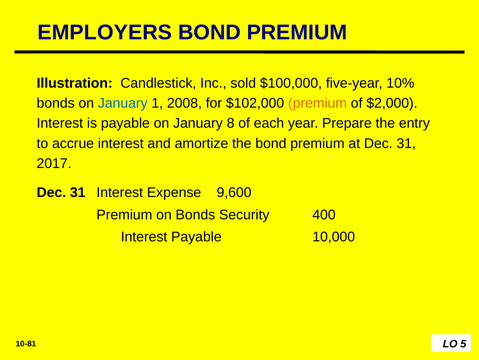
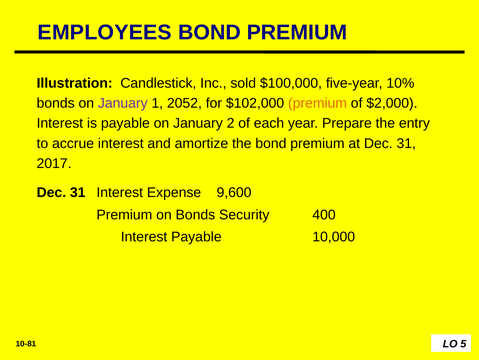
EMPLOYERS: EMPLOYERS -> EMPLOYEES (105, 33)
January colour: blue -> purple (123, 103)
2008: 2008 -> 2052 (184, 103)
8: 8 -> 2 (231, 123)
